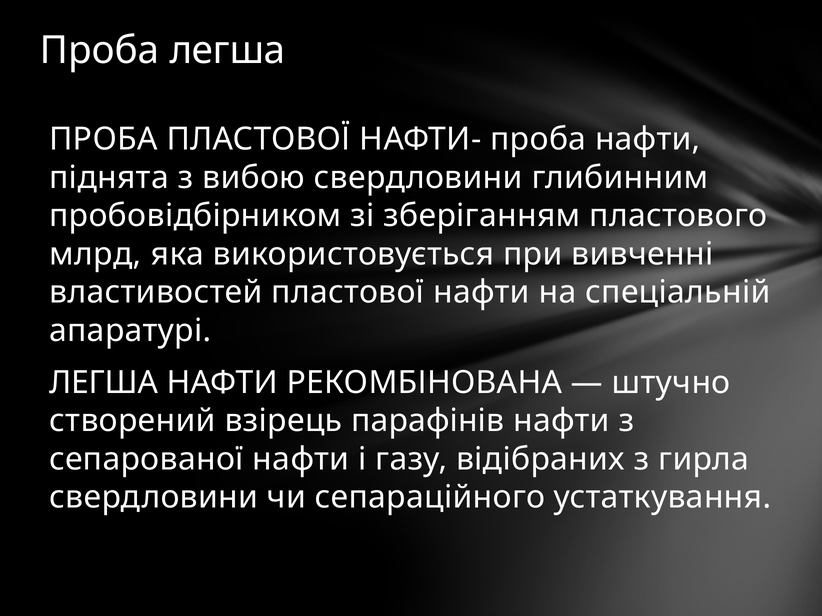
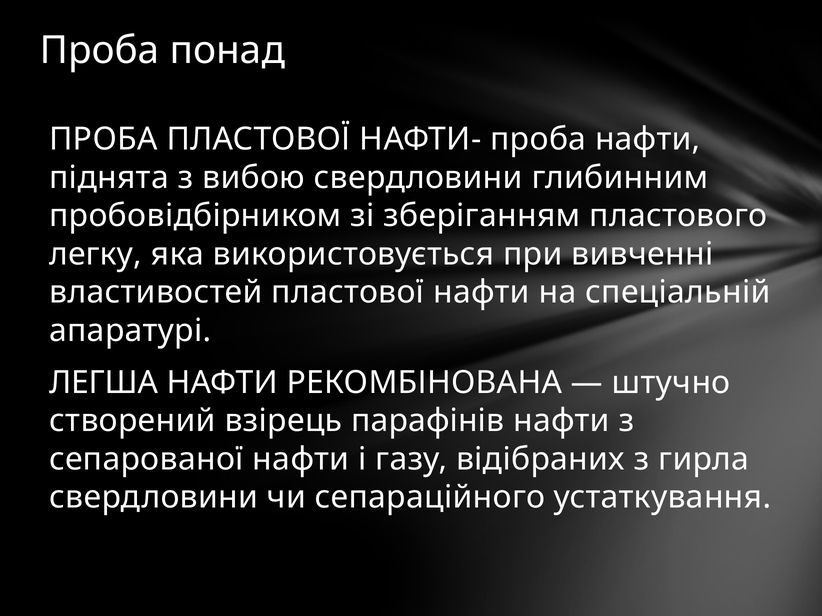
Проба легша: легша -> понад (227, 51)
млрд: млрд -> легку (96, 254)
